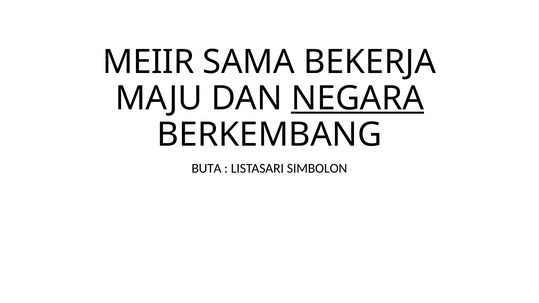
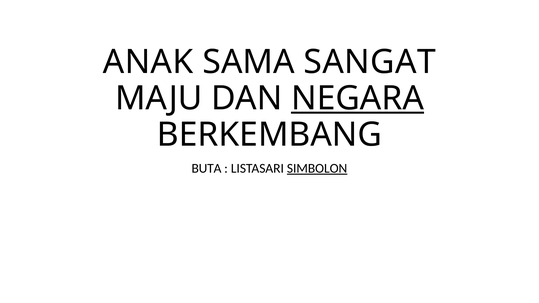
MEIIR: MEIIR -> ANAK (148, 62)
BEKERJA: BEKERJA -> SANGAT (370, 62)
SIMBOLON underline: none -> present (317, 168)
